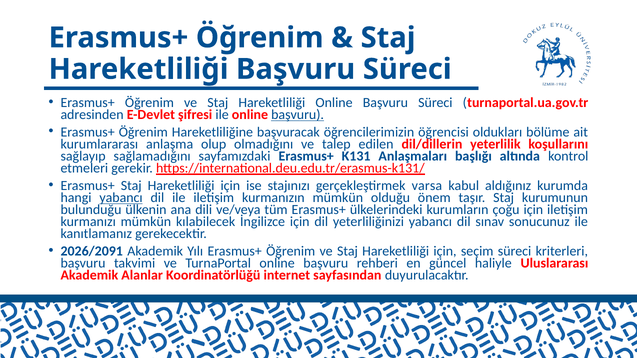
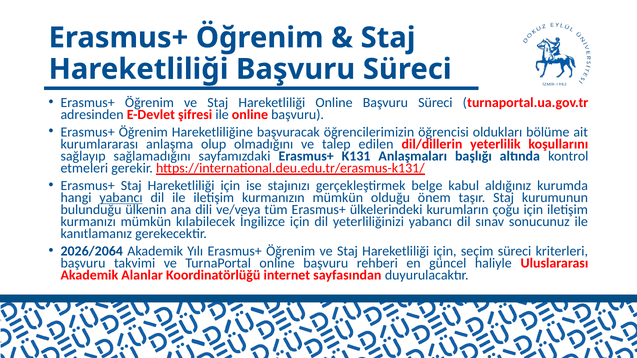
başvuru underline: present -> none (298, 115)
varsa: varsa -> belge (427, 186)
2026/2091: 2026/2091 -> 2026/2064 (92, 251)
